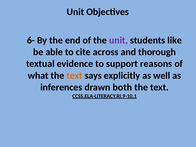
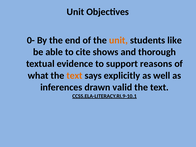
6-: 6- -> 0- (31, 40)
unit colour: purple -> orange (118, 40)
across: across -> shows (106, 52)
both: both -> valid (122, 87)
